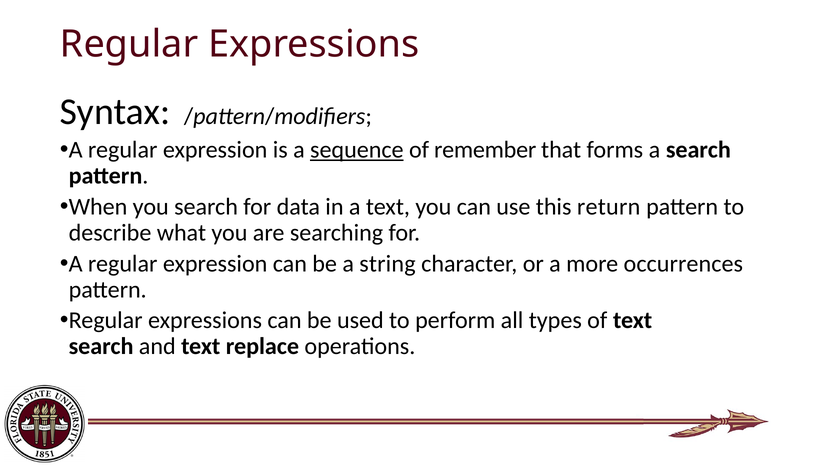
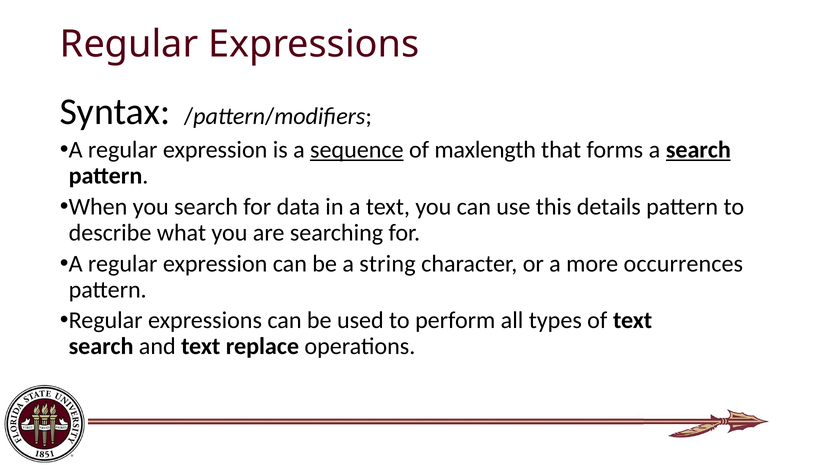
remember: remember -> maxlength (485, 150)
search underline: none -> present (698, 150)
return: return -> details (609, 207)
